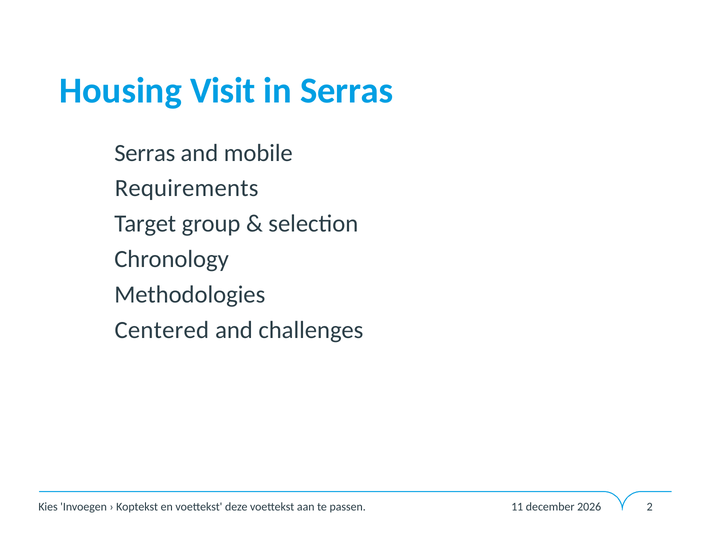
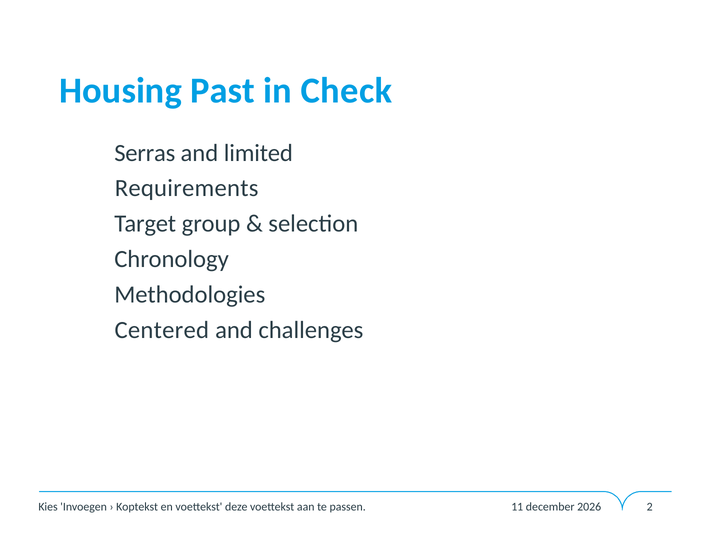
Visit: Visit -> Past (223, 91)
in Serras: Serras -> Check (346, 91)
mobile: mobile -> limited (258, 153)
